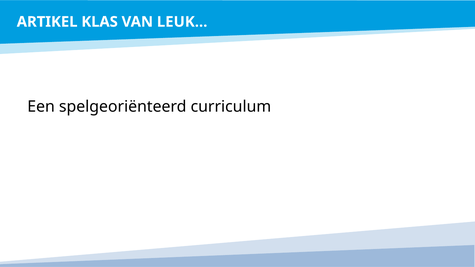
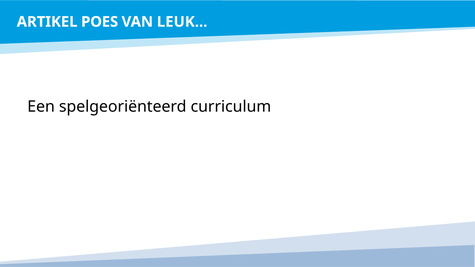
KLAS: KLAS -> POES (100, 22)
